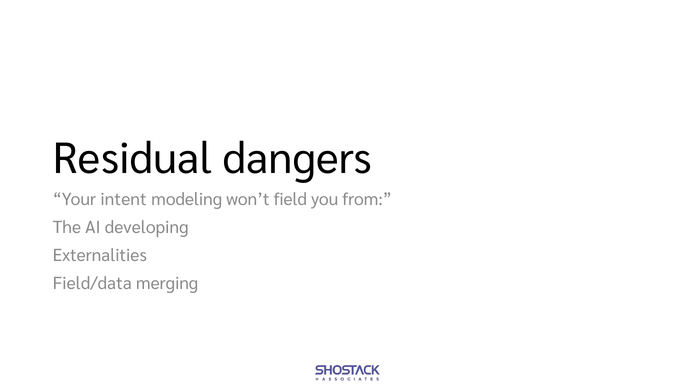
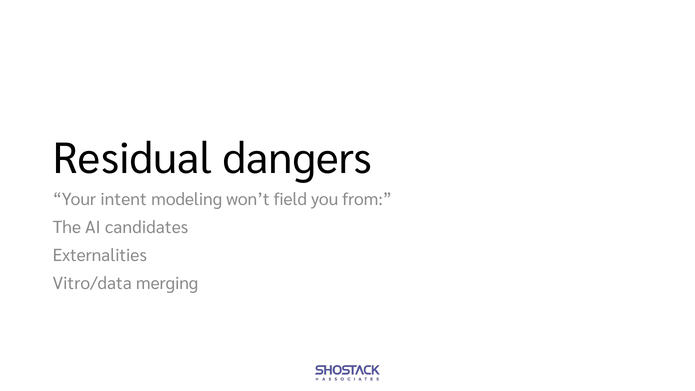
developing: developing -> candidates (147, 227)
Field/data: Field/data -> Vitro/data (92, 284)
